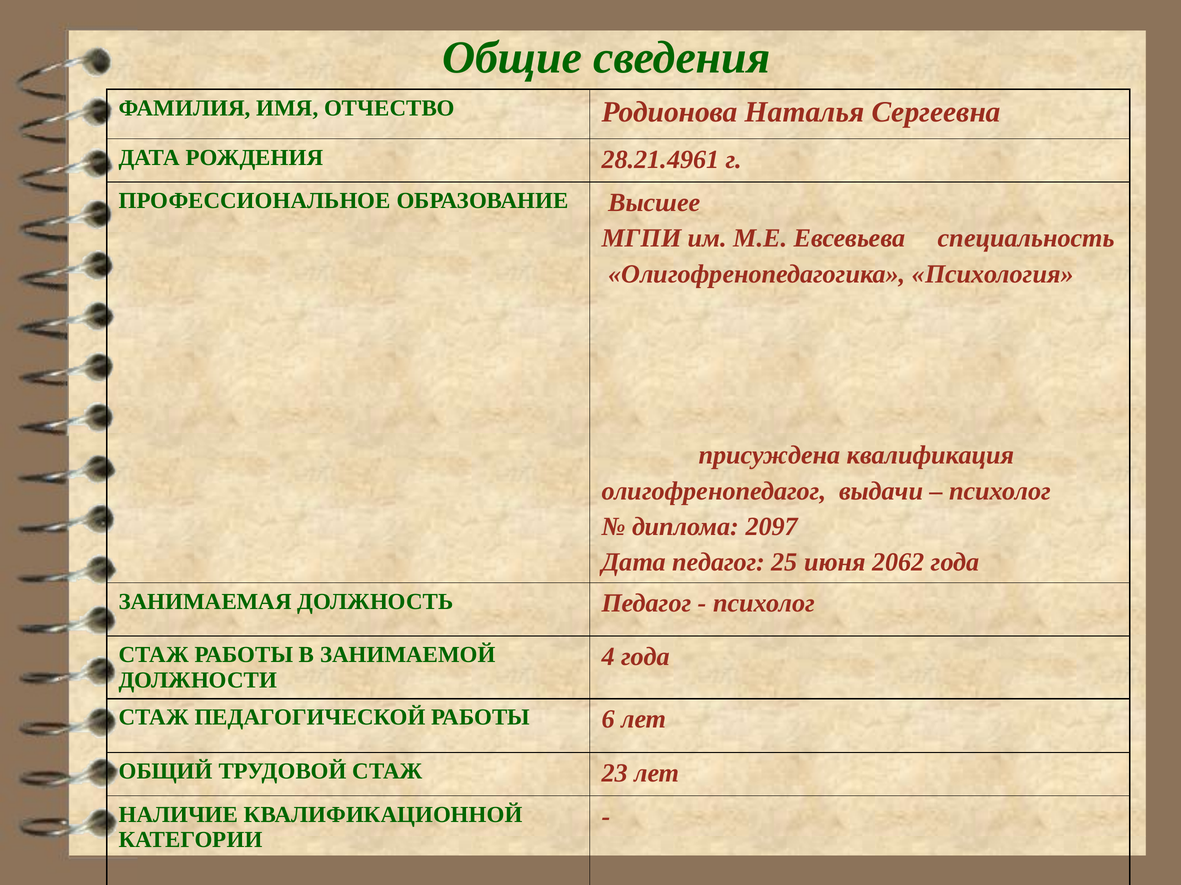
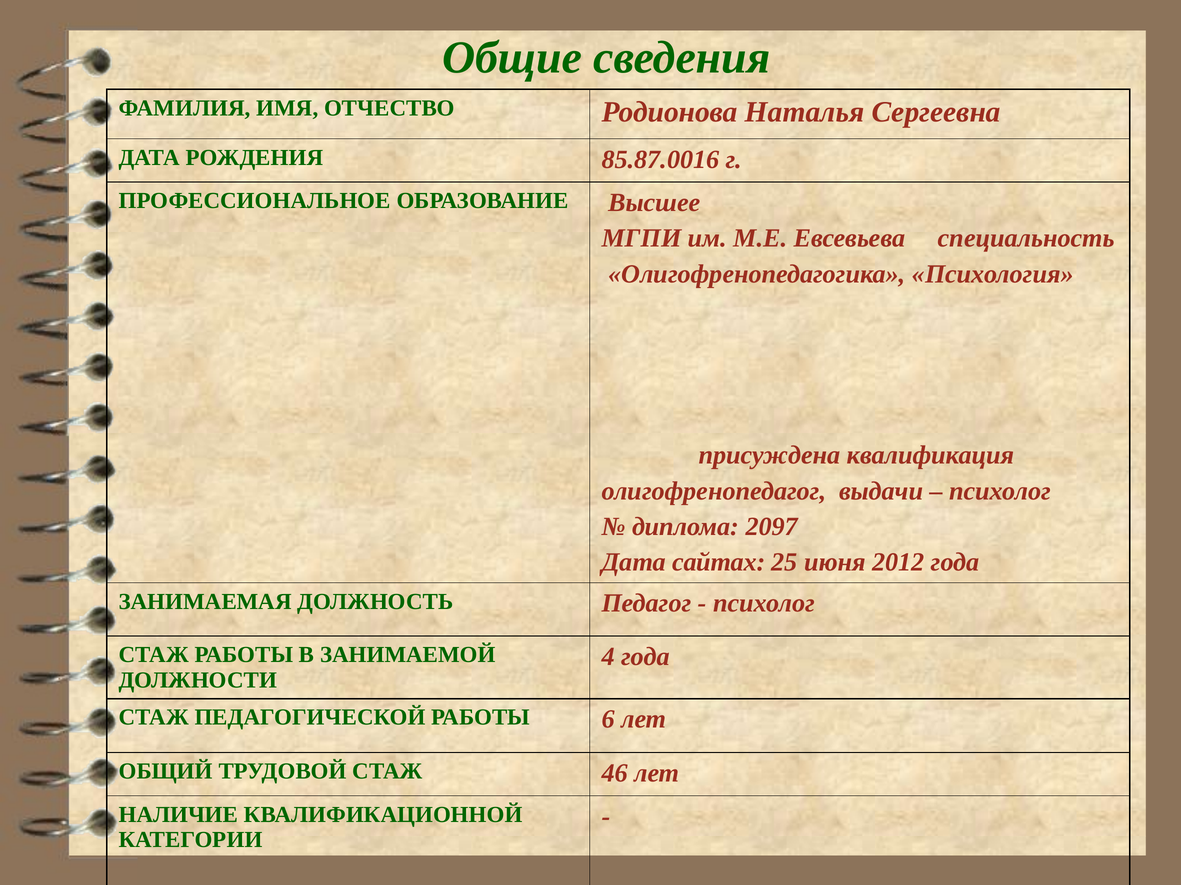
28.21.4961: 28.21.4961 -> 85.87.0016 (661, 160)
Дата педагог: педагог -> сайтах (719, 563)
2062: 2062 -> 2012 (898, 563)
23: 23 -> 46 (615, 774)
